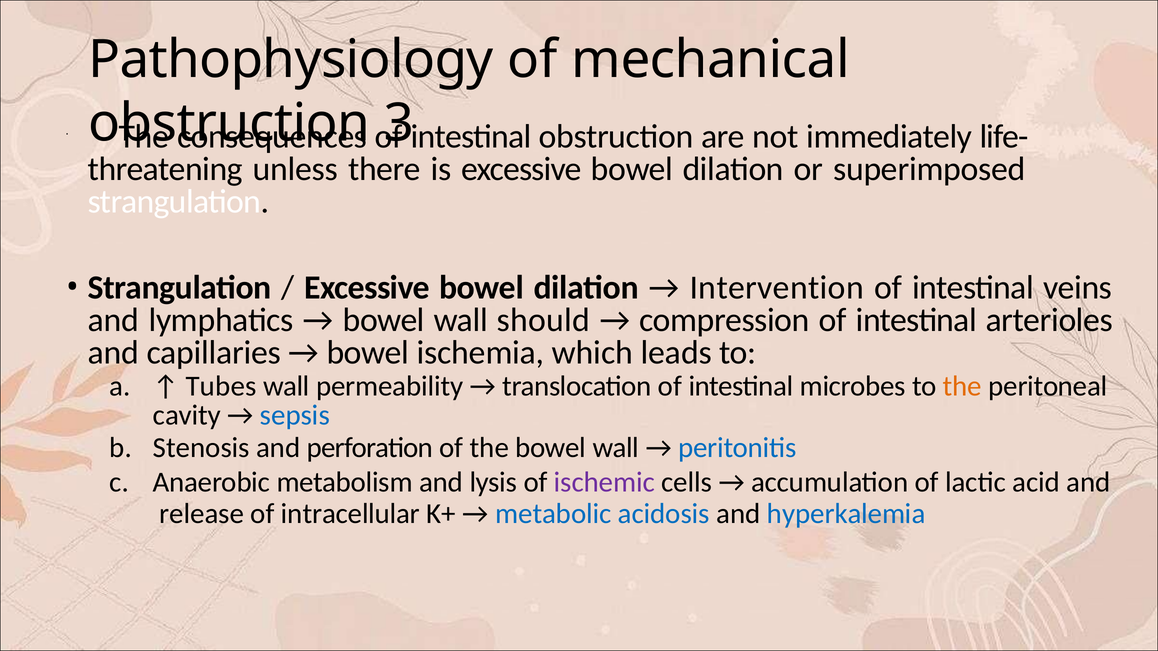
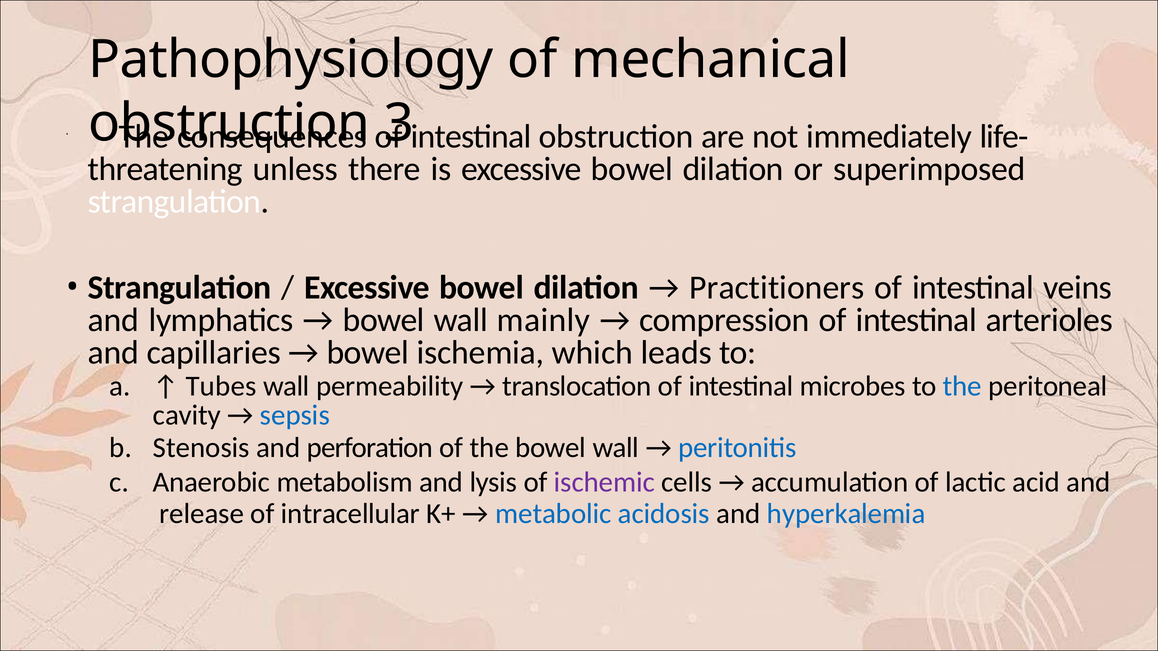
Intervention: Intervention -> Practitioners (777, 288)
should: should -> mainly (543, 320)
the colour: orange -> blue (962, 386)
